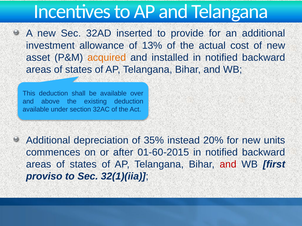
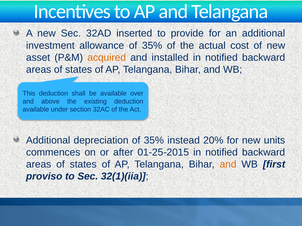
allowance of 13%: 13% -> 35% (152, 46)
01-60-2015: 01-60-2015 -> 01-25-2015 (163, 153)
and colour: red -> orange (228, 165)
